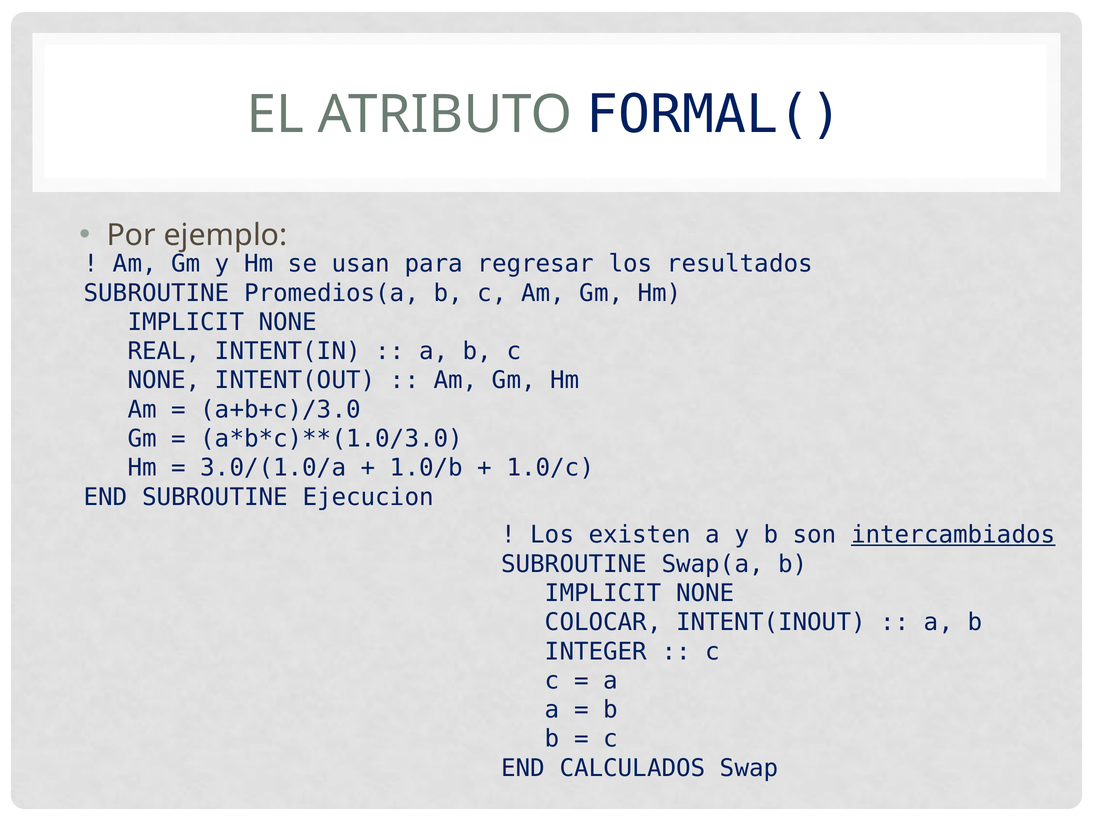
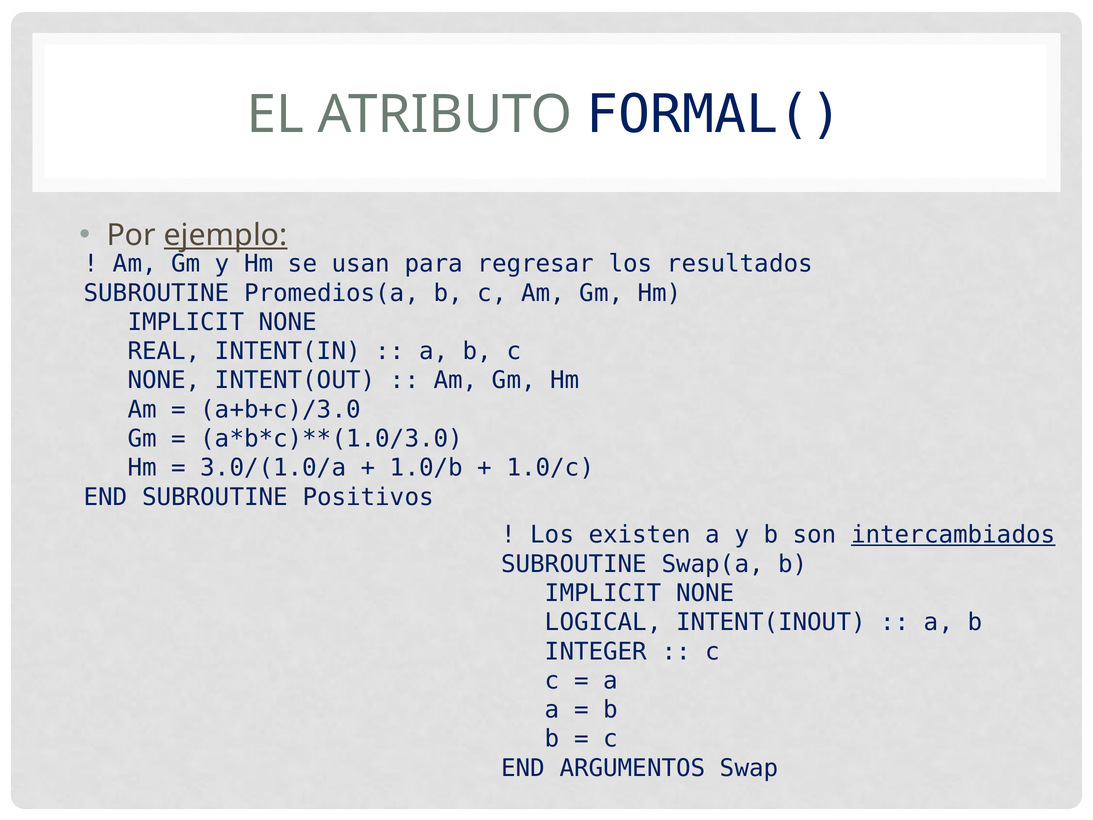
ejemplo underline: none -> present (226, 235)
Ejecucion: Ejecucion -> Positivos (368, 497)
COLOCAR: COLOCAR -> LOGICAL (603, 622)
CALCULADOS: CALCULADOS -> ARGUMENTOS (632, 768)
